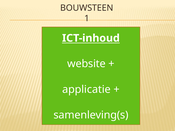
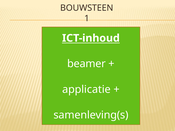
website: website -> beamer (86, 64)
